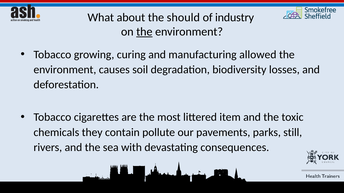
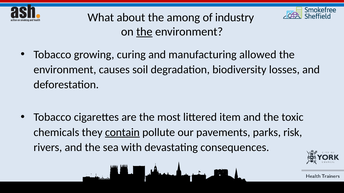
should: should -> among (183, 18)
contain underline: none -> present (122, 133)
still: still -> risk (293, 133)
